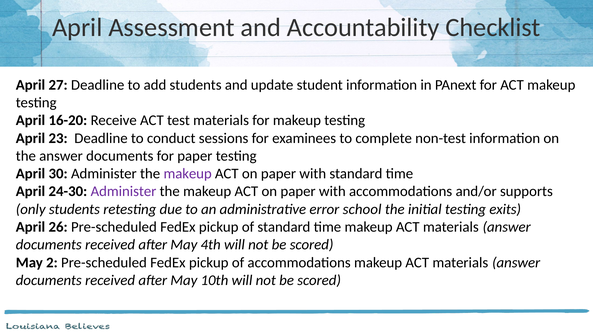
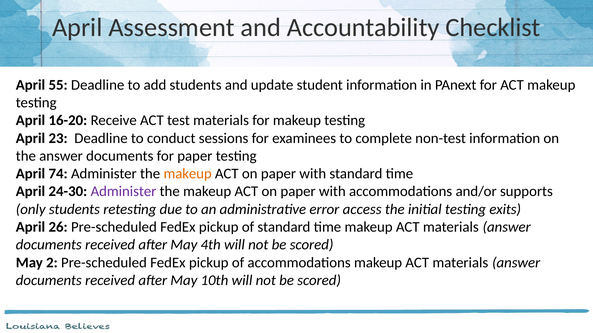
27: 27 -> 55 (58, 85)
30: 30 -> 74 (58, 174)
makeup colour: purple -> orange (188, 174)
school: school -> access (362, 210)
